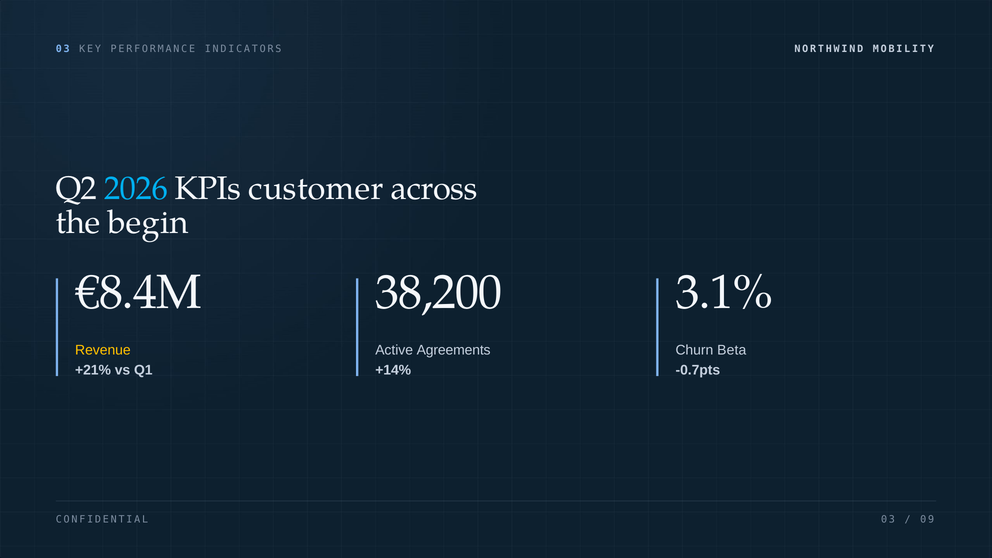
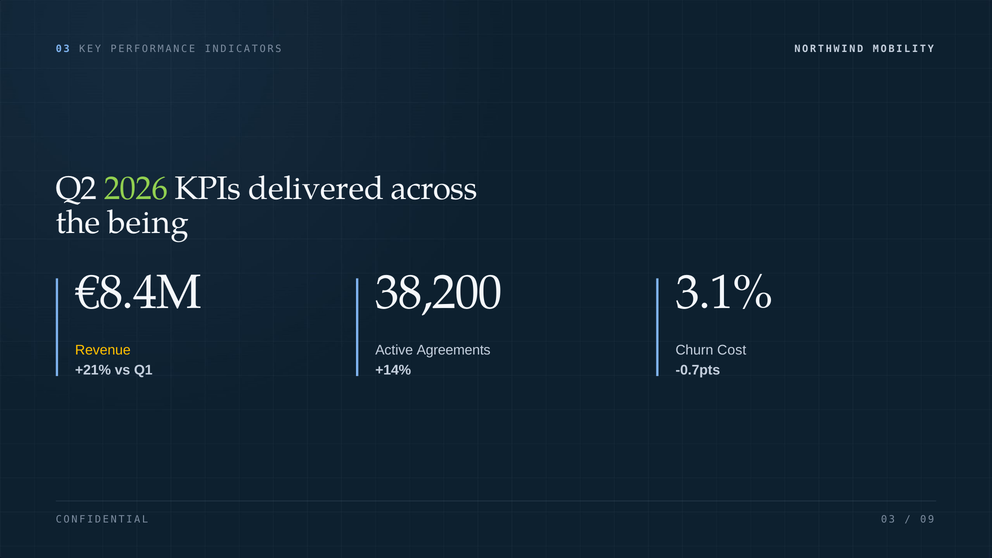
2026 colour: light blue -> light green (136, 188)
customer: customer -> delivered (316, 188)
begin: begin -> being (148, 222)
Beta: Beta -> Cost (732, 350)
